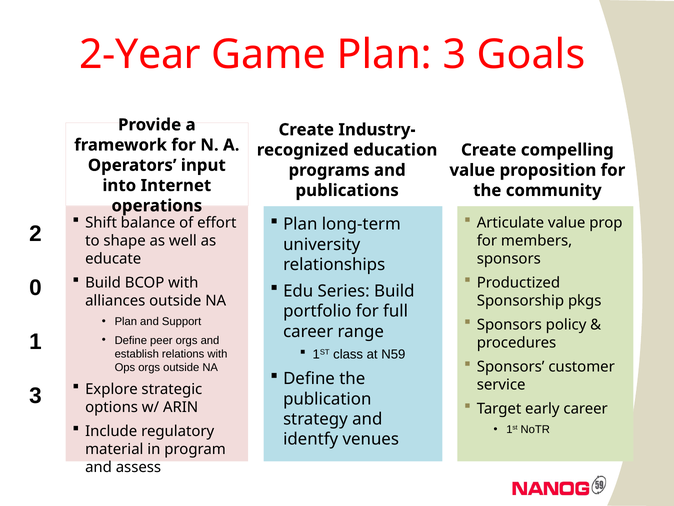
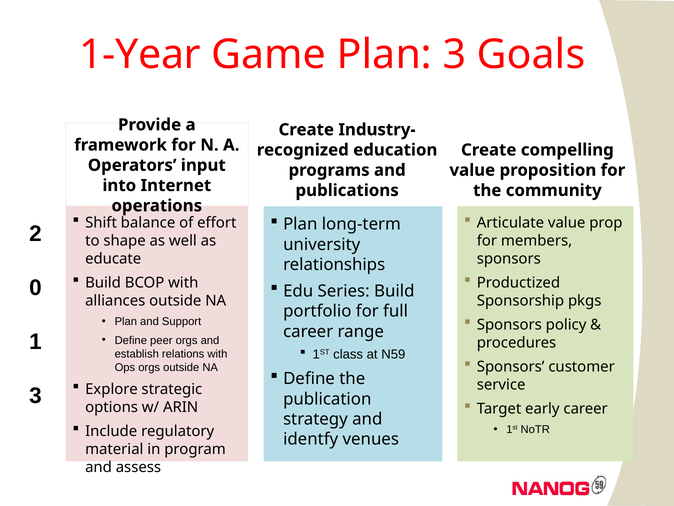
2-Year: 2-Year -> 1-Year (140, 55)
